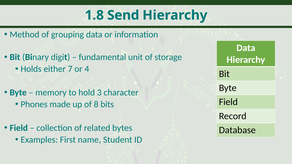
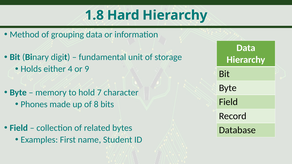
Send: Send -> Hard (123, 15)
7: 7 -> 4 (70, 69)
4: 4 -> 9 (87, 69)
3: 3 -> 7 (99, 93)
